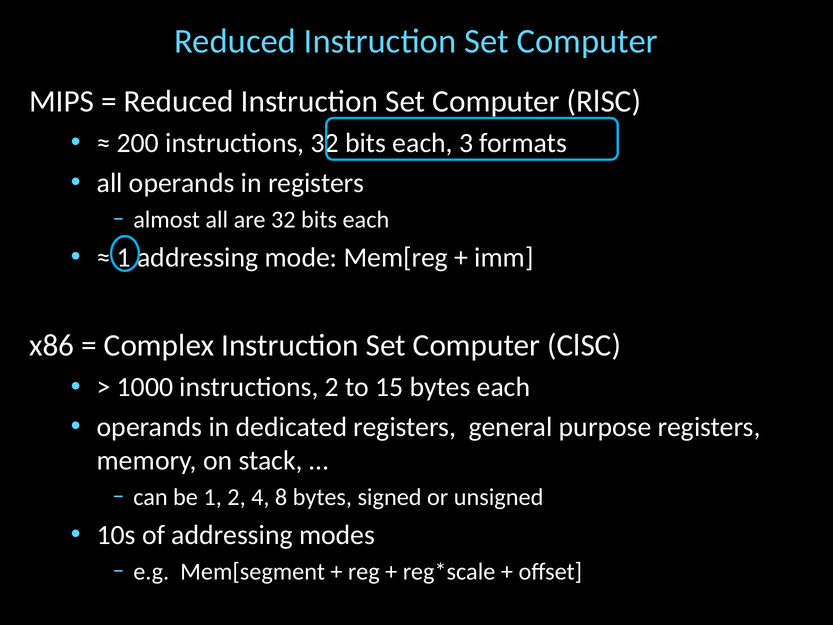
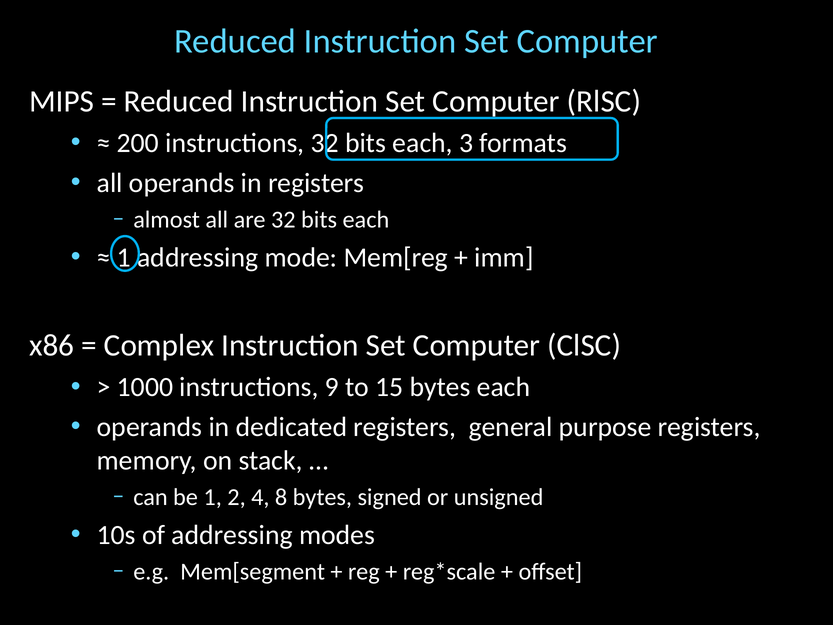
instructions 2: 2 -> 9 (332, 387)
